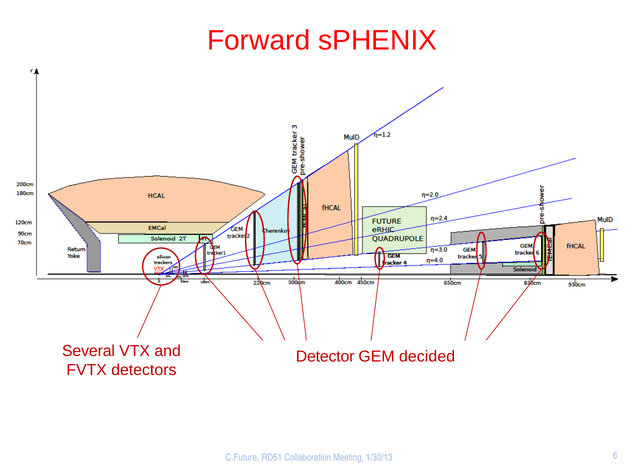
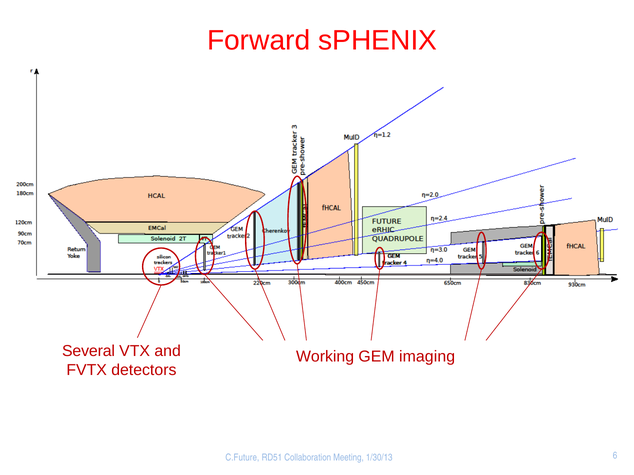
Detector: Detector -> Working (325, 357)
decided: decided -> imaging (427, 357)
